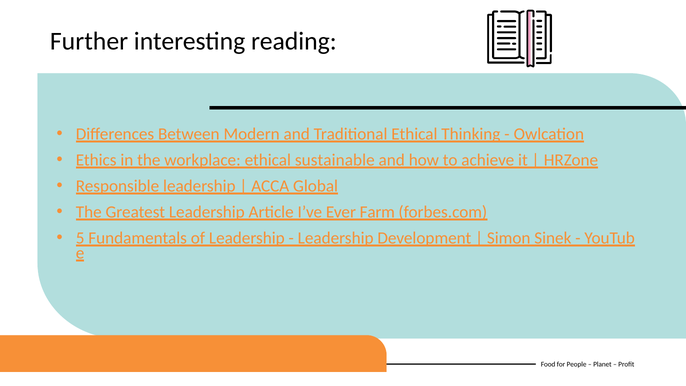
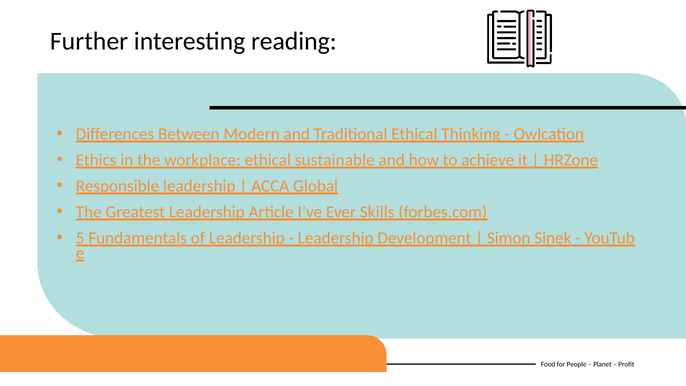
Farm: Farm -> Skills (377, 212)
